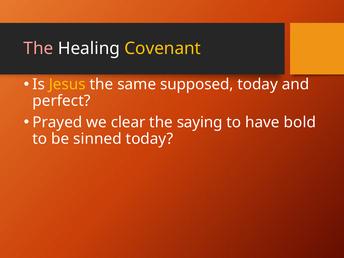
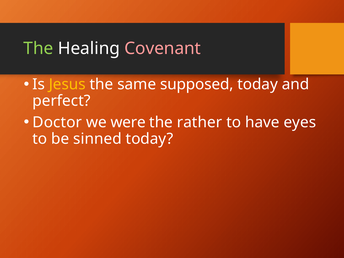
The colour: pink -> light green (38, 49)
Covenant colour: yellow -> pink (163, 49)
Prayed: Prayed -> Doctor (57, 122)
clear: clear -> were (128, 122)
saying: saying -> rather (200, 122)
bold: bold -> eyes (300, 122)
